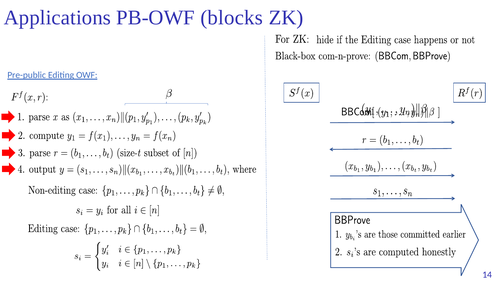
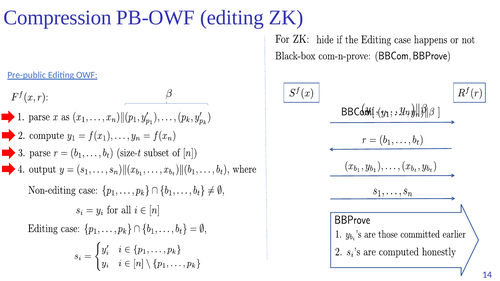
Applications: Applications -> Compression (58, 18)
PB-OWF blocks: blocks -> editing (232, 18)
